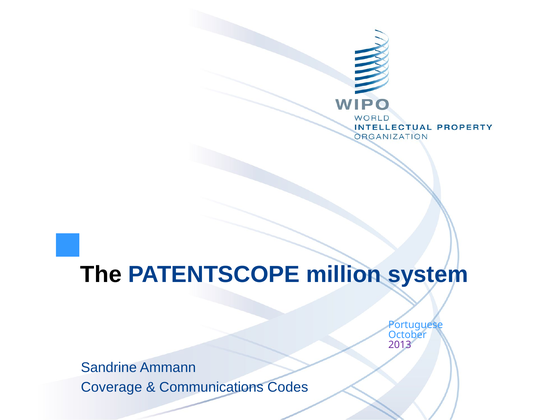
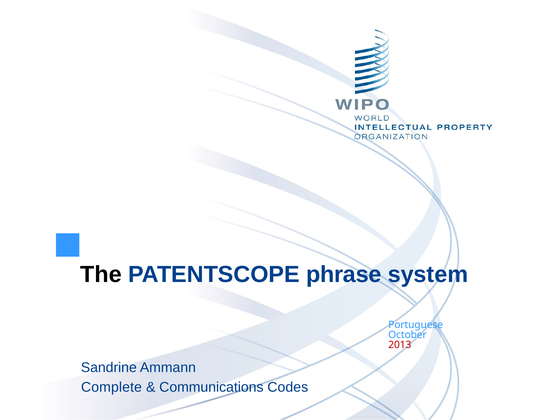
million: million -> phrase (344, 275)
2013 colour: purple -> red (400, 345)
Coverage: Coverage -> Complete (111, 387)
